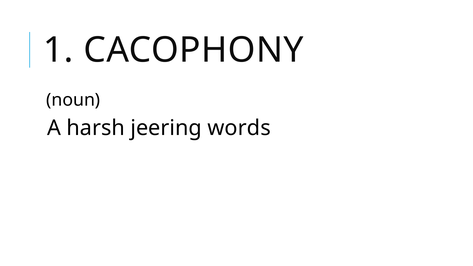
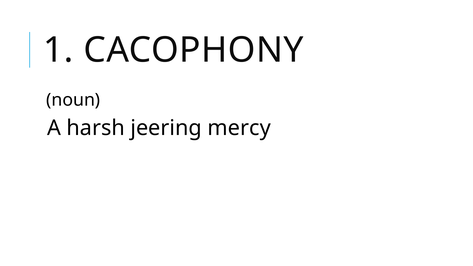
words: words -> mercy (239, 128)
